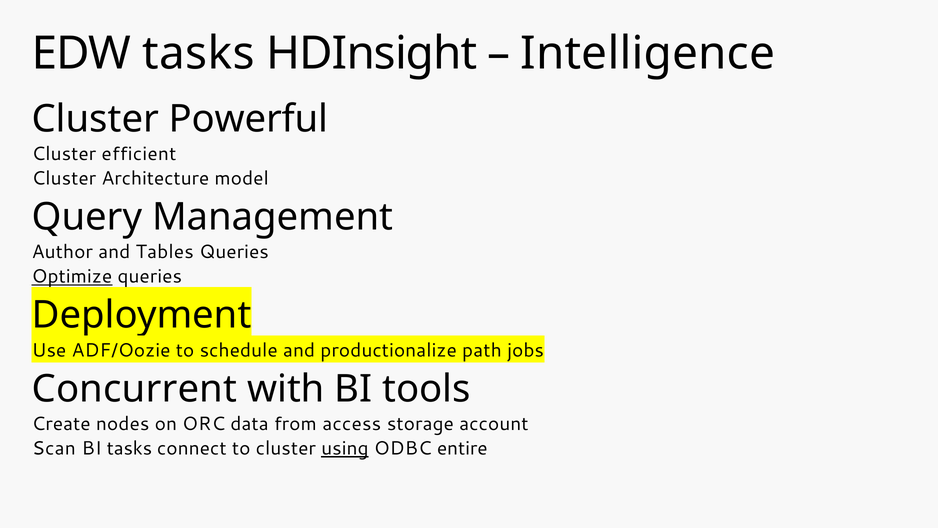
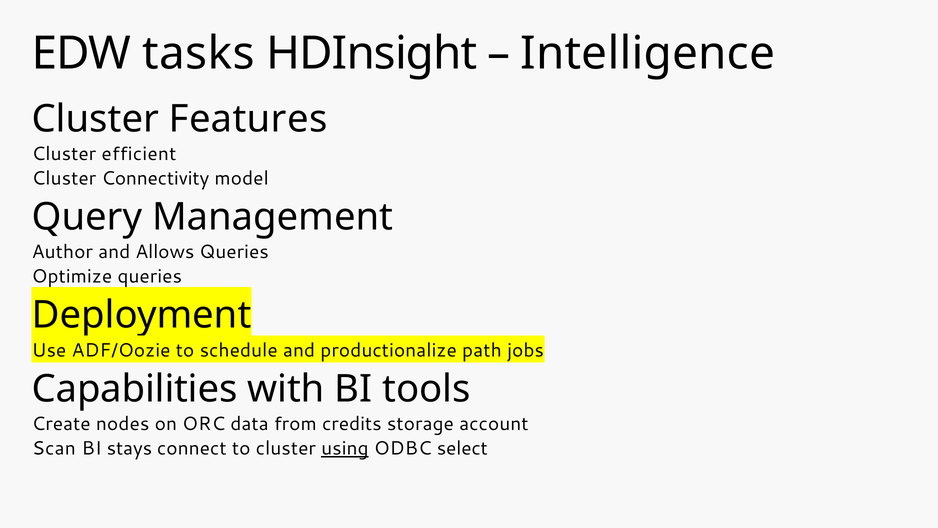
Powerful: Powerful -> Features (248, 119)
Architecture: Architecture -> Connectivity (155, 178)
Tables: Tables -> Allows (165, 252)
Optimize underline: present -> none (72, 276)
Concurrent: Concurrent -> Capabilities (135, 389)
access: access -> credits (352, 424)
BI tasks: tasks -> stays (129, 448)
entire: entire -> select (462, 448)
